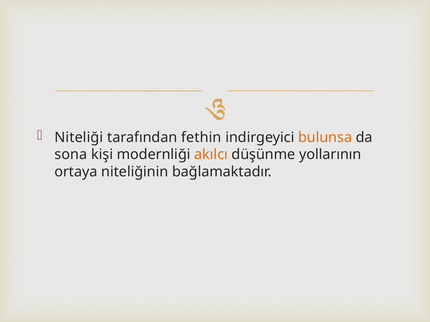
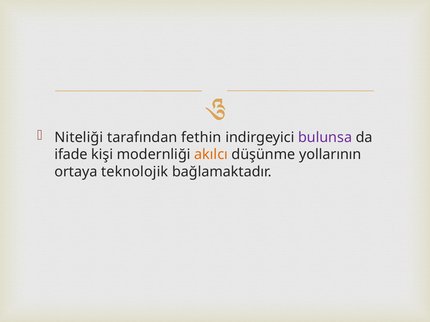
bulunsa colour: orange -> purple (325, 138)
sona: sona -> ifade (71, 155)
niteliğinin: niteliğinin -> teknolojik (135, 172)
